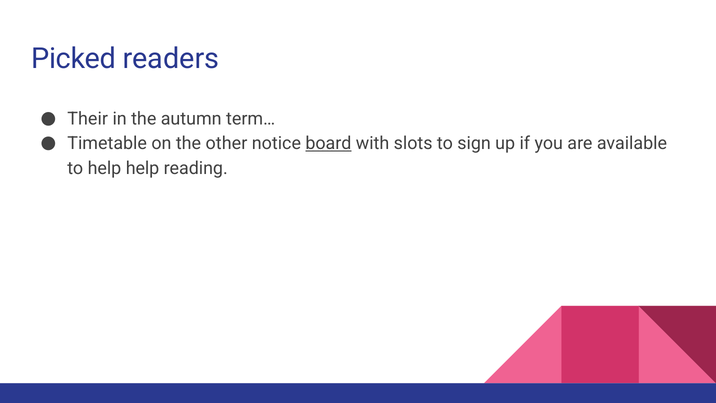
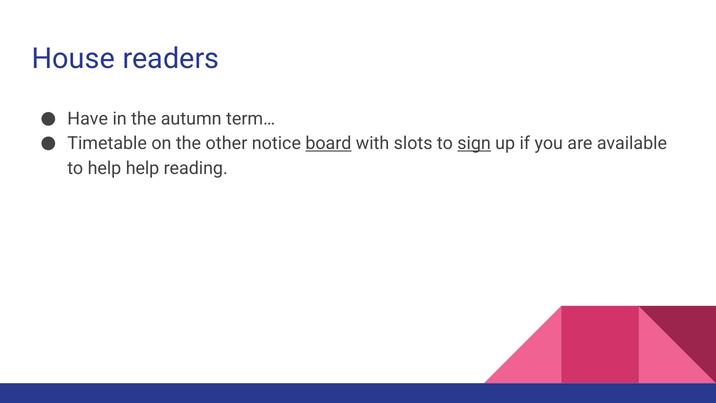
Picked: Picked -> House (73, 59)
Their: Their -> Have (88, 119)
sign underline: none -> present (474, 143)
